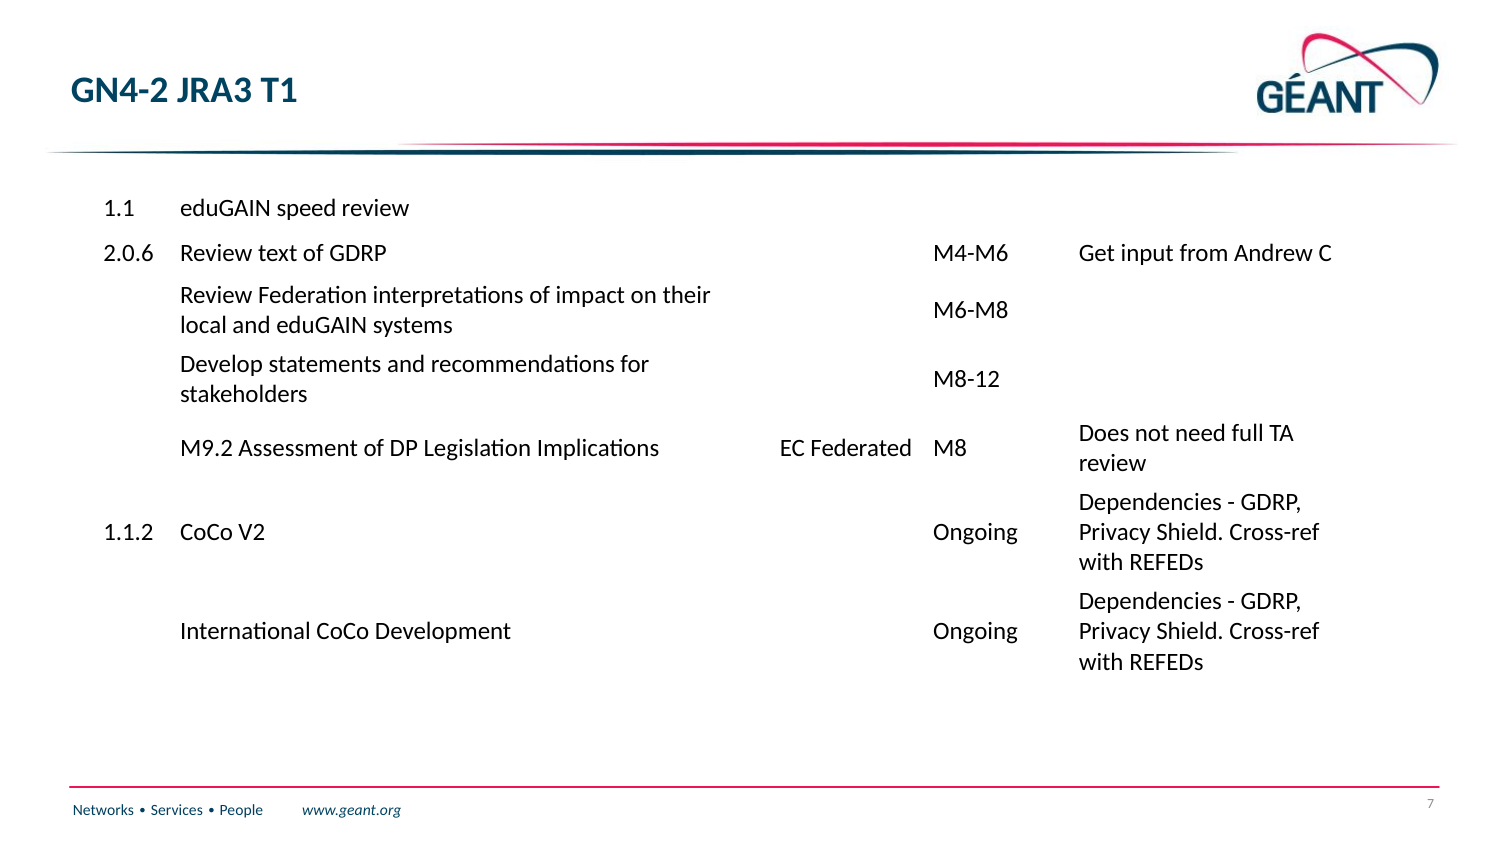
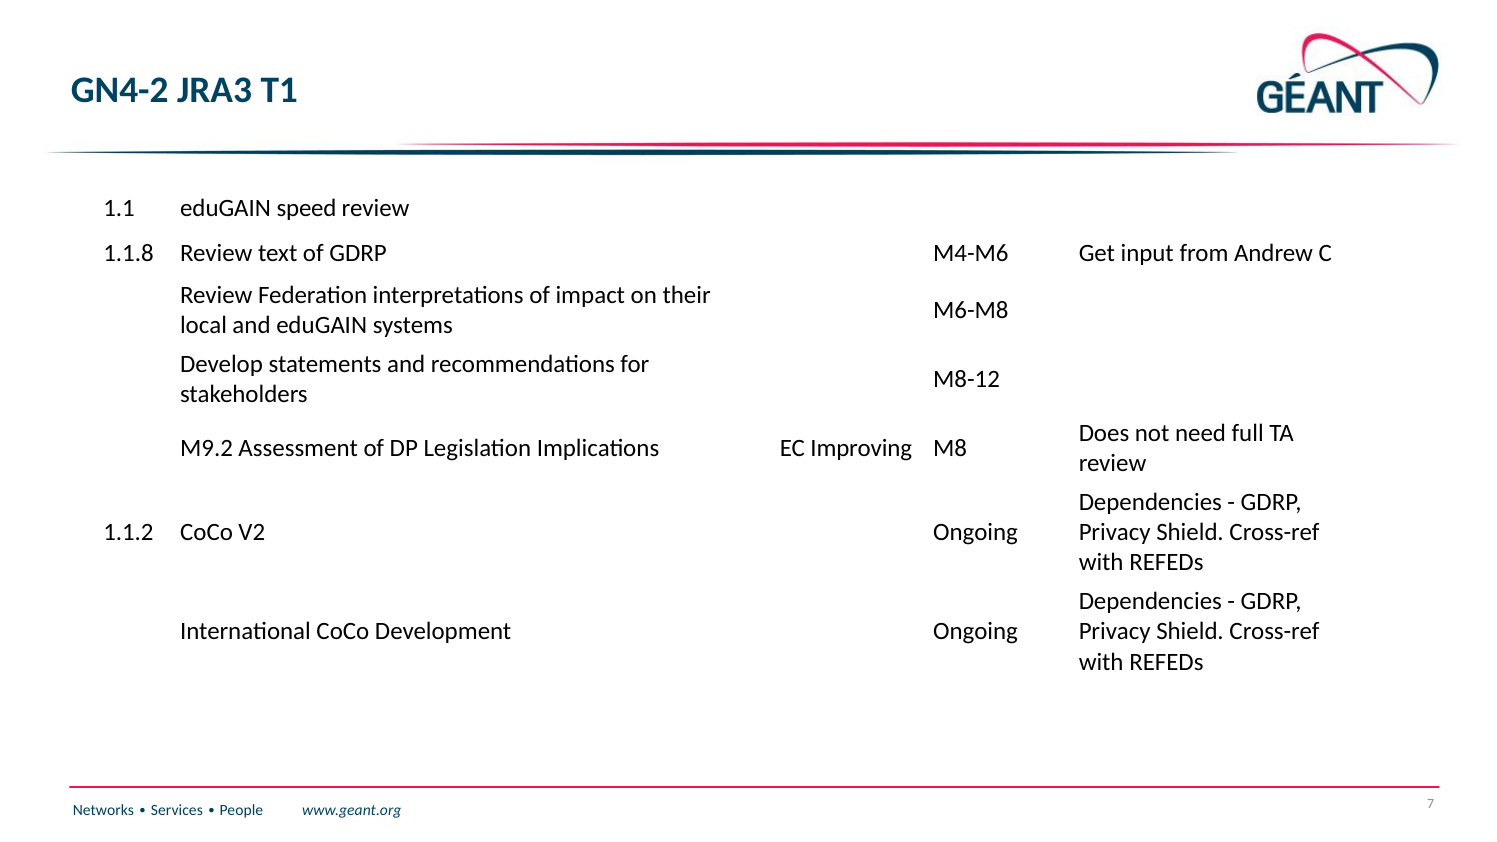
2.0.6: 2.0.6 -> 1.1.8 (129, 253)
Federated: Federated -> Improving (861, 448)
